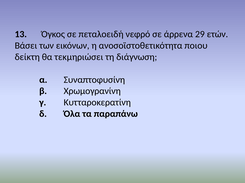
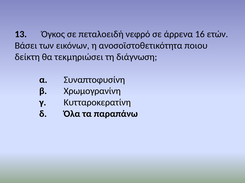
29: 29 -> 16 (200, 34)
